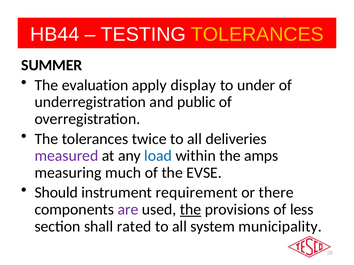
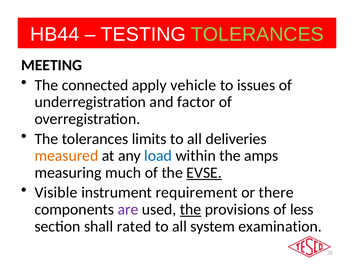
TOLERANCES colour: yellow -> light green (257, 34)
SUMMER: SUMMER -> MEETING (52, 65)
evaluation: evaluation -> connected (95, 85)
display: display -> vehicle (193, 85)
under: under -> issues (256, 85)
public: public -> factor (196, 102)
twice: twice -> limits (149, 139)
measured colour: purple -> orange (66, 156)
EVSE underline: none -> present (204, 173)
Should: Should -> Visible (56, 193)
municipality: municipality -> examination (280, 227)
